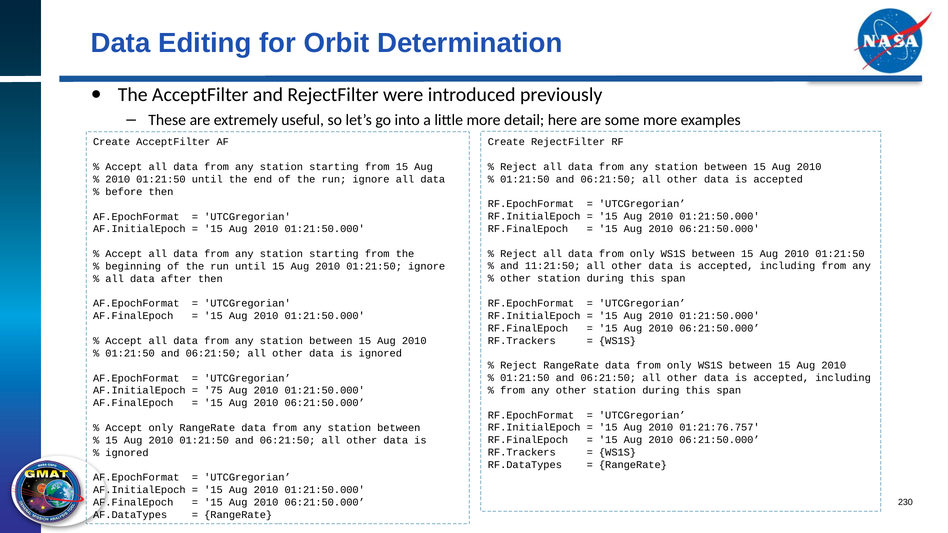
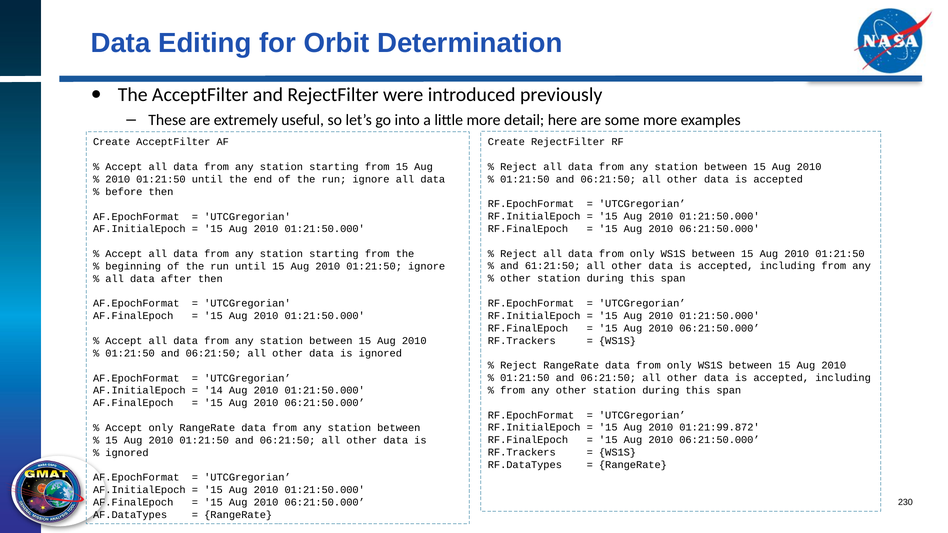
11:21:50: 11:21:50 -> 61:21:50 (553, 266)
75: 75 -> 14 (213, 391)
01:21:76.757: 01:21:76.757 -> 01:21:99.872 (720, 428)
